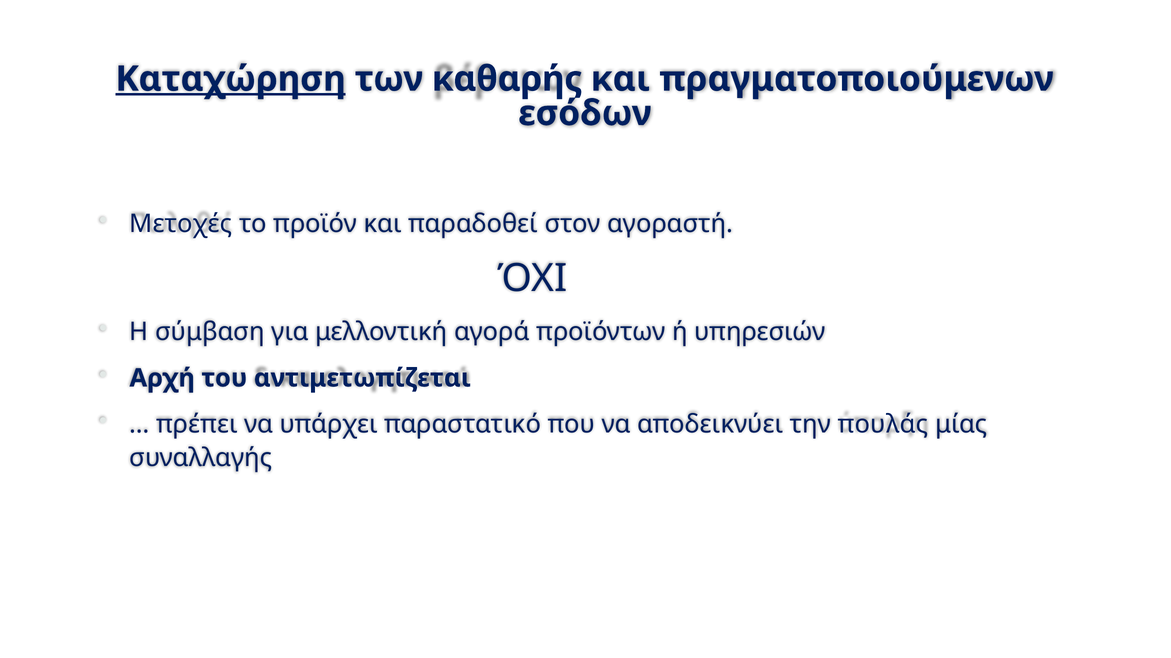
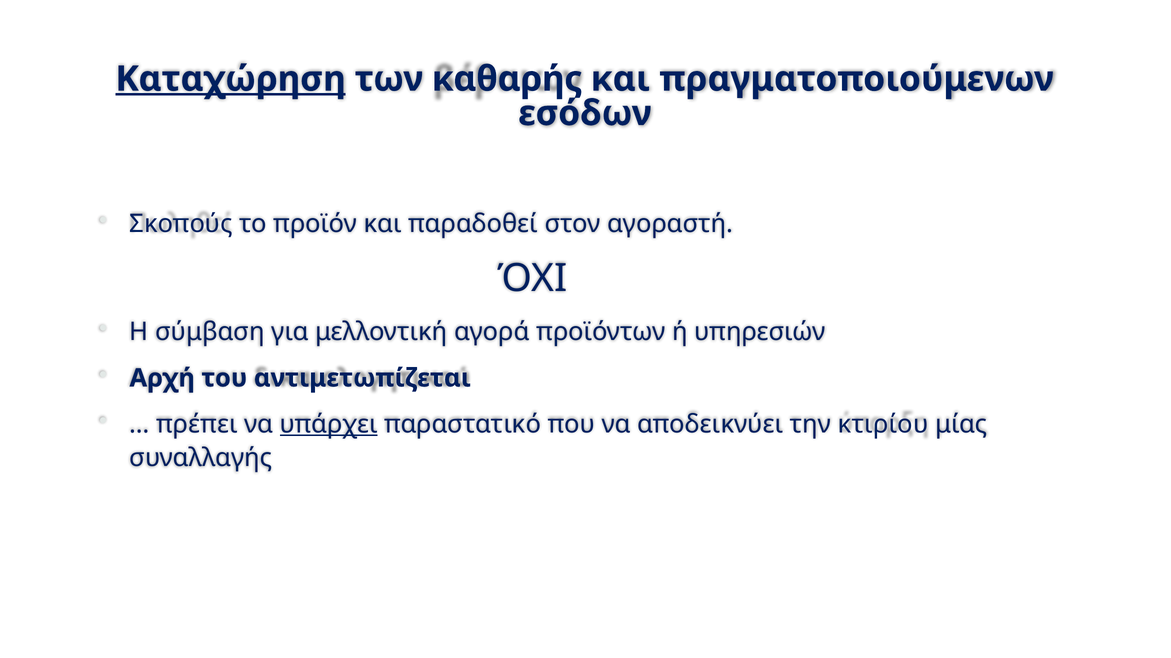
Μετοχές: Μετοχές -> Σκοπούς (181, 224)
υπάρχει underline: none -> present (329, 425)
πουλάς: πουλάς -> κτιρίου (883, 425)
